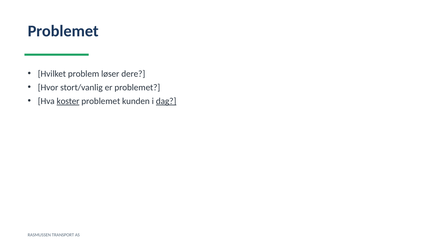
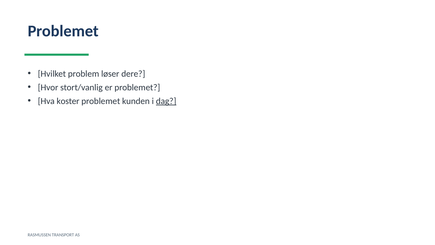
koster underline: present -> none (68, 101)
